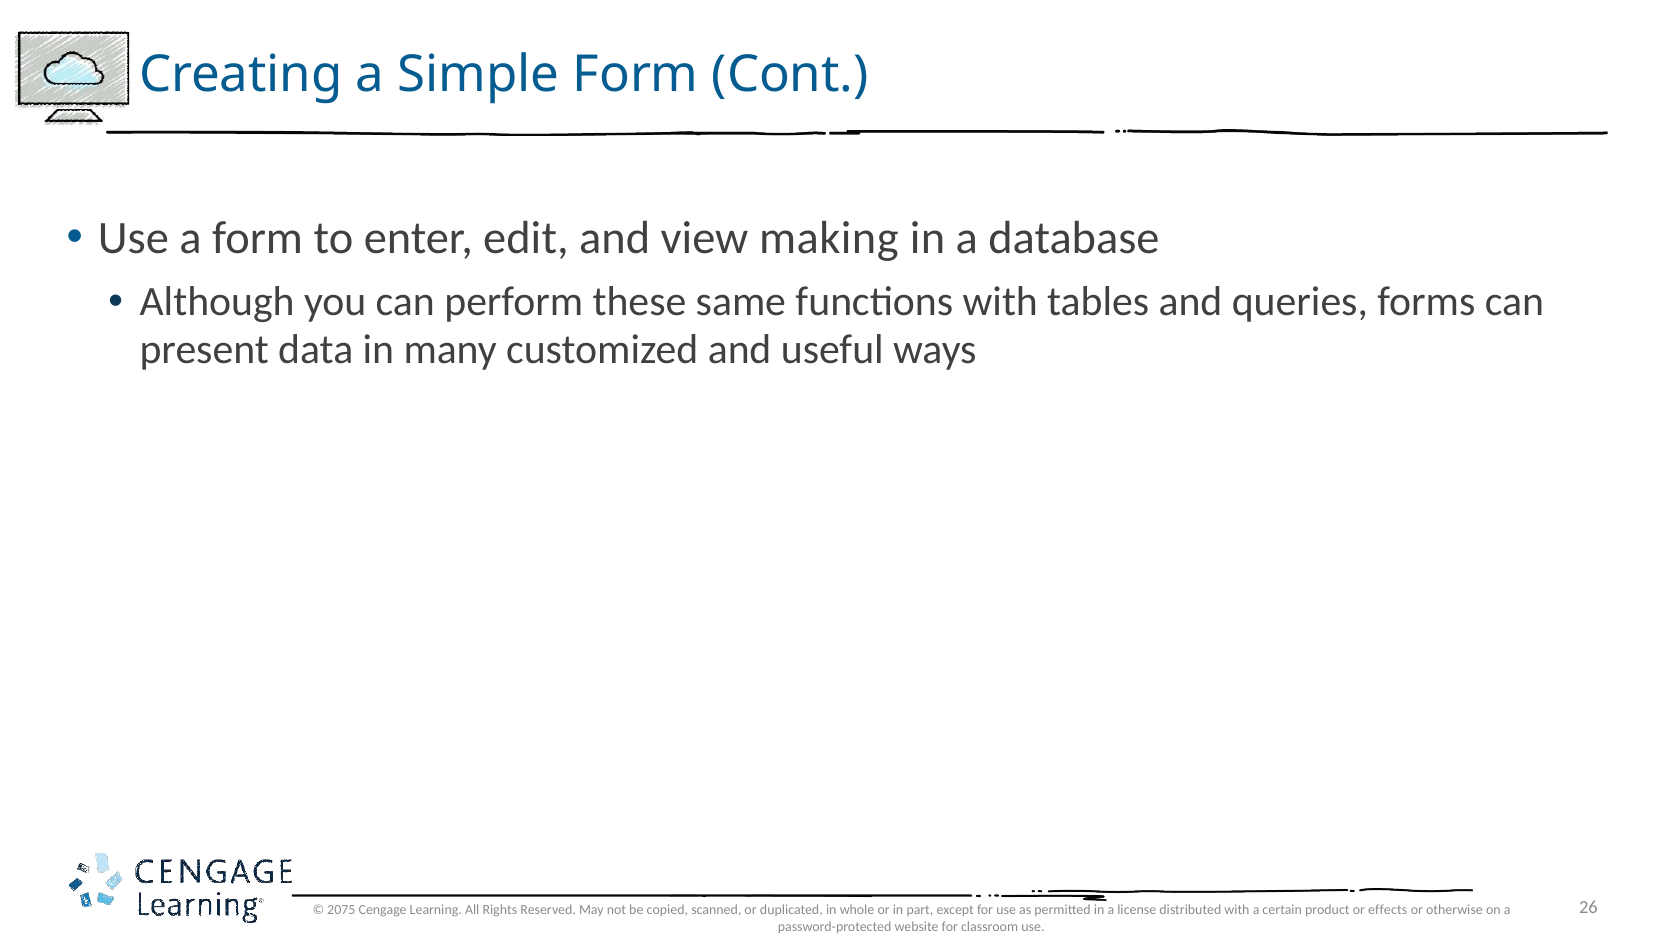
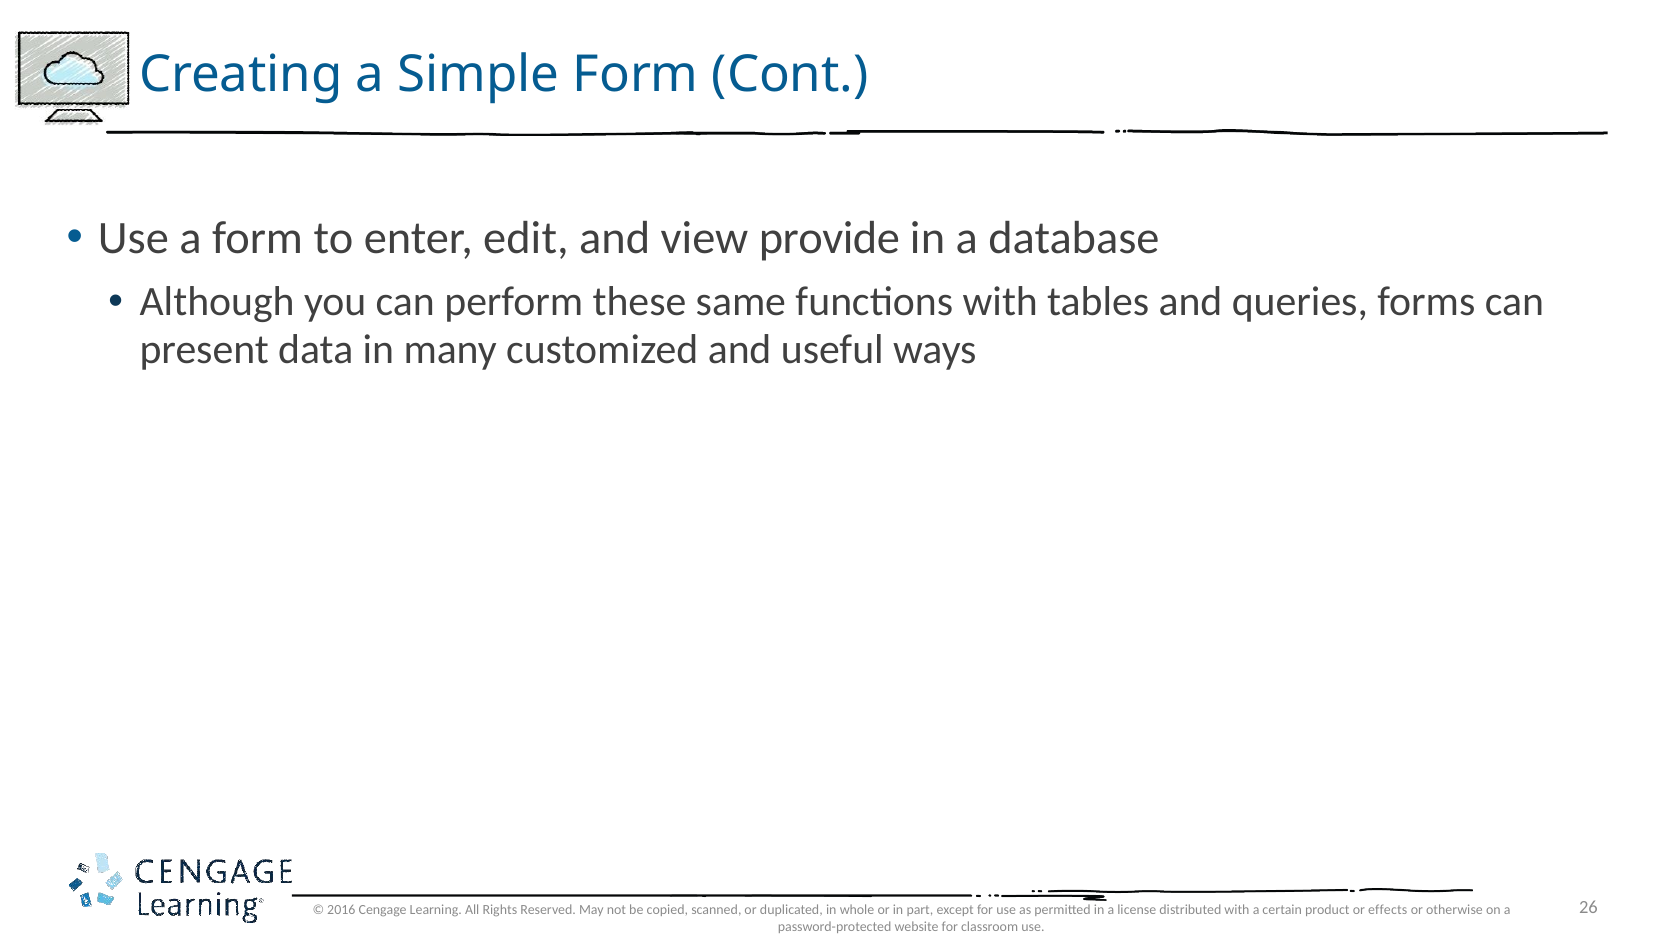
making: making -> provide (829, 238)
2075: 2075 -> 2016 (341, 910)
